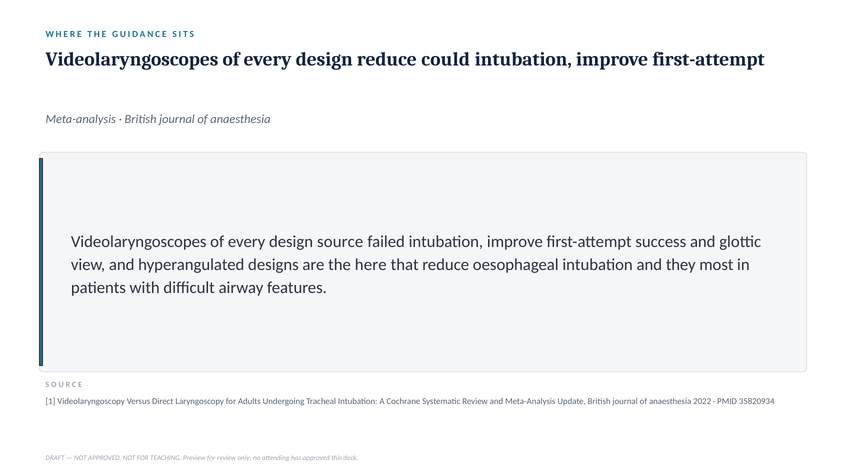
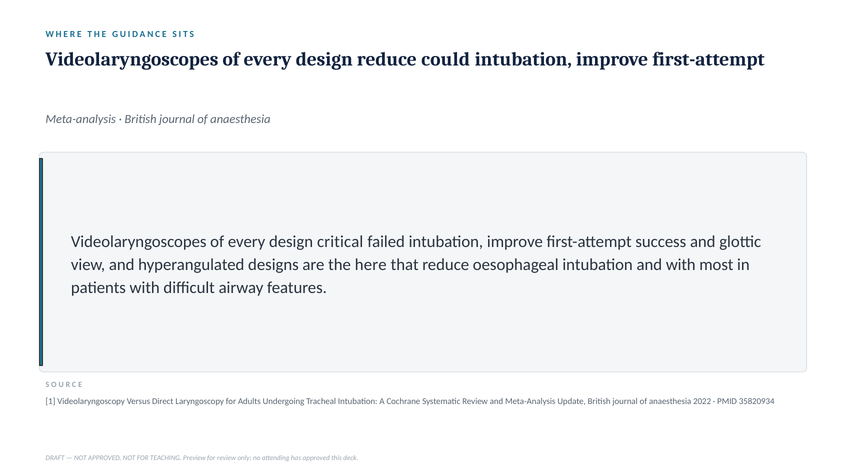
design source: source -> critical (340, 242)
and they: they -> with (681, 265)
